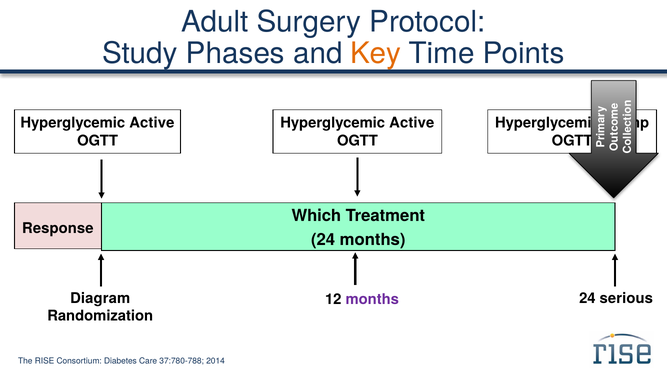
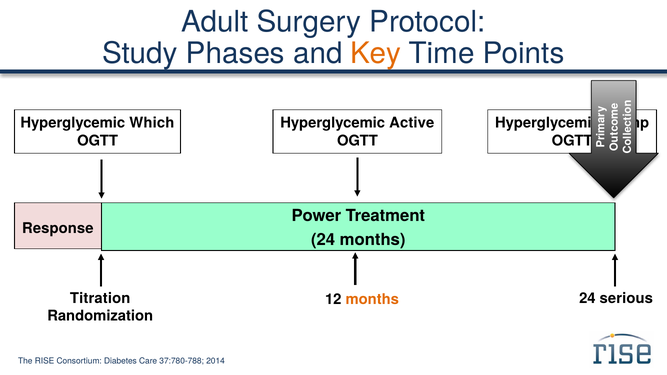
Active: Active -> Which (152, 123)
Which: Which -> Power (316, 216)
Diagram: Diagram -> Titration (100, 298)
months colour: purple -> orange (372, 300)
